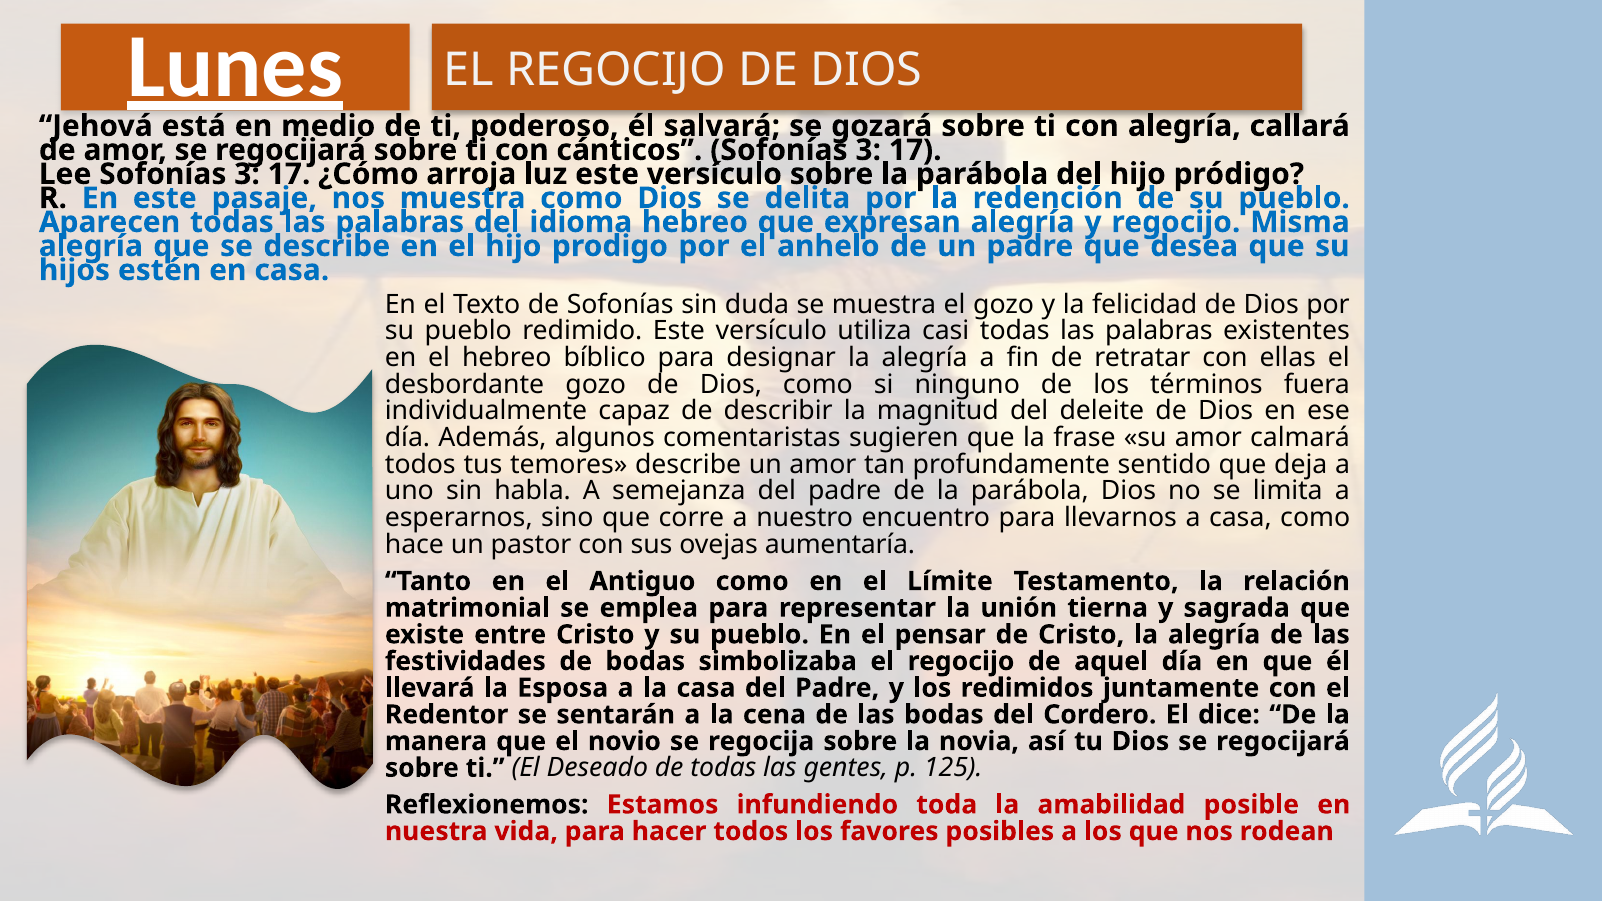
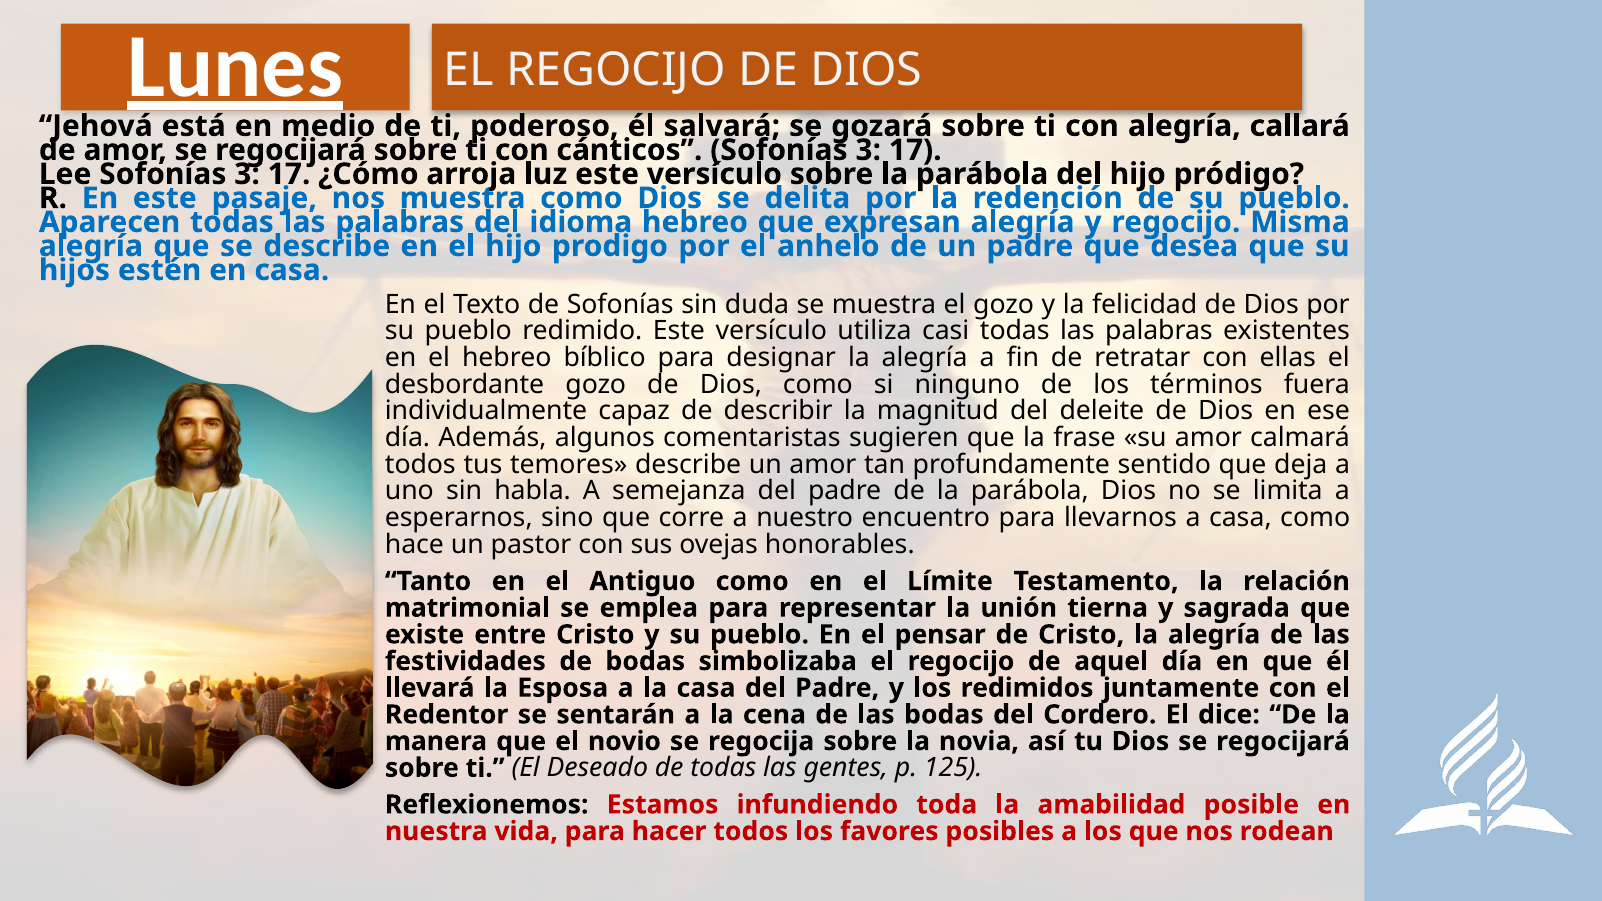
aumentaría: aumentaría -> honorables (840, 545)
